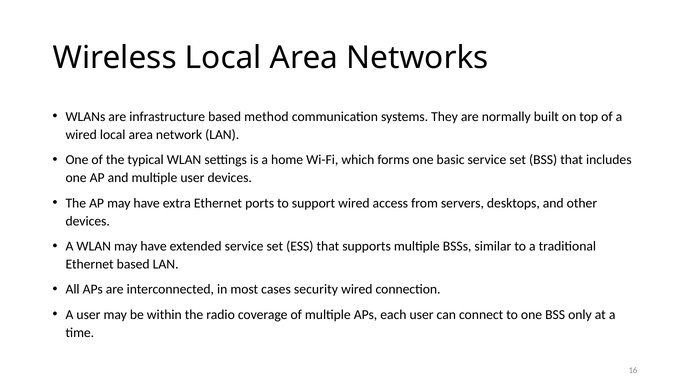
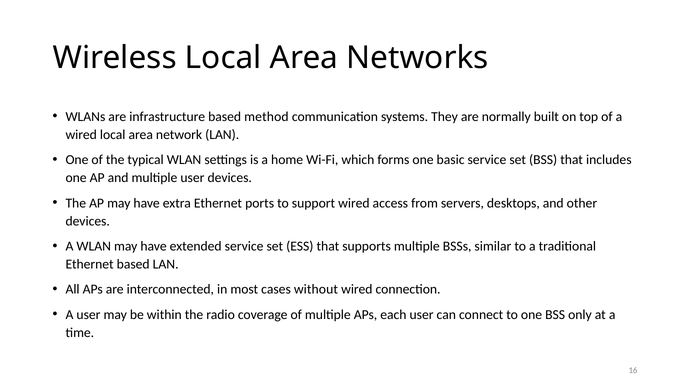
security: security -> without (316, 290)
